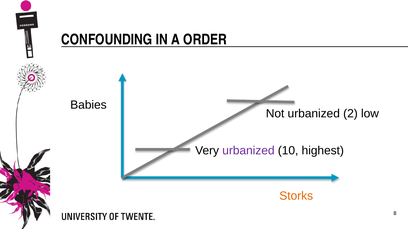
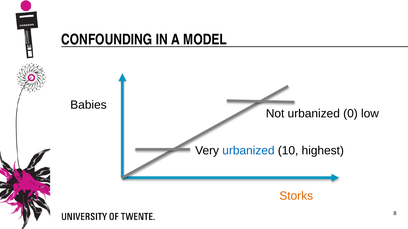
ORDER: ORDER -> MODEL (205, 40)
2: 2 -> 0 (350, 114)
urbanized colour: purple -> blue (248, 151)
